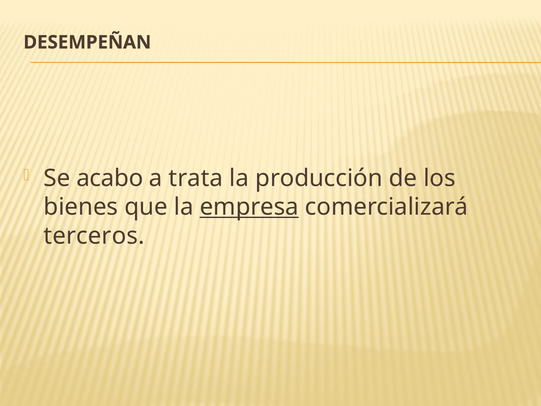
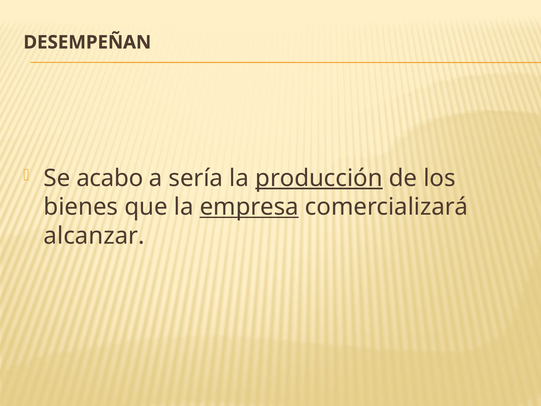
trata: trata -> sería (196, 178)
producción underline: none -> present (319, 178)
terceros: terceros -> alcanzar (94, 236)
